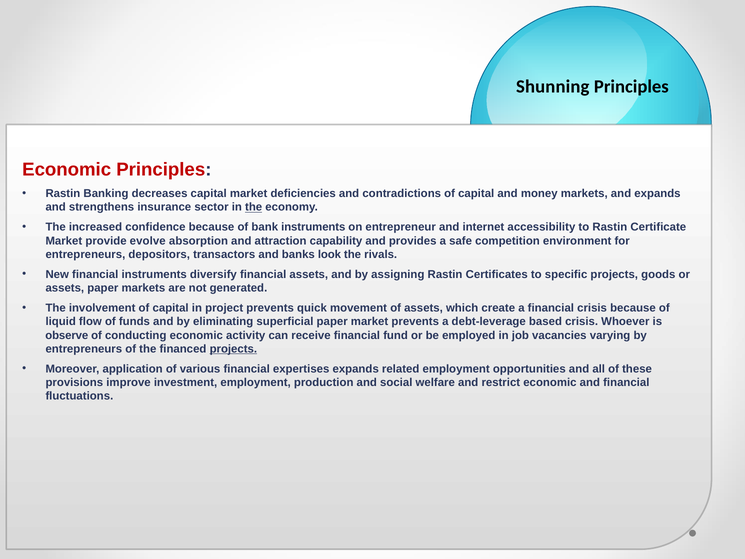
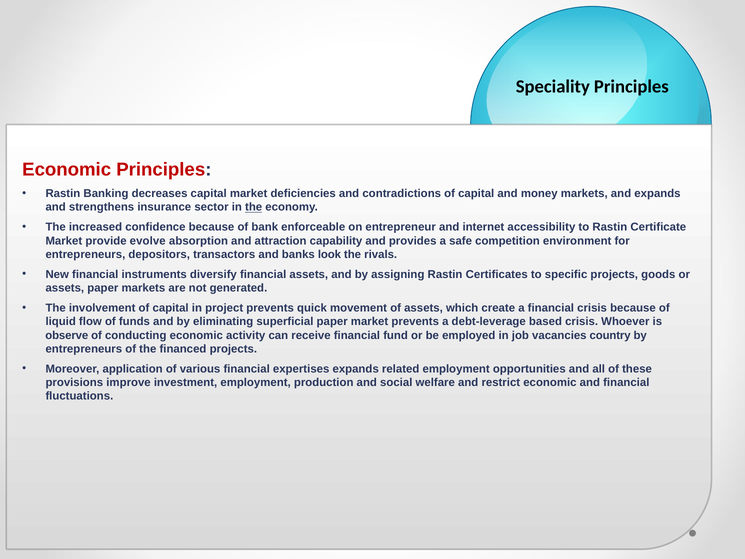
Shunning: Shunning -> Speciality (553, 86)
bank instruments: instruments -> enforceable (313, 227)
varying: varying -> country (610, 335)
projects underline: present -> none (233, 349)
